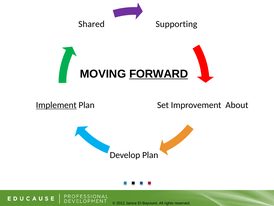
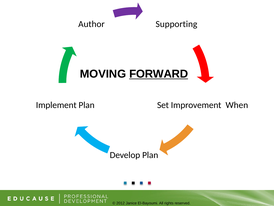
Shared: Shared -> Author (91, 24)
Implement underline: present -> none (56, 105)
About: About -> When (237, 105)
